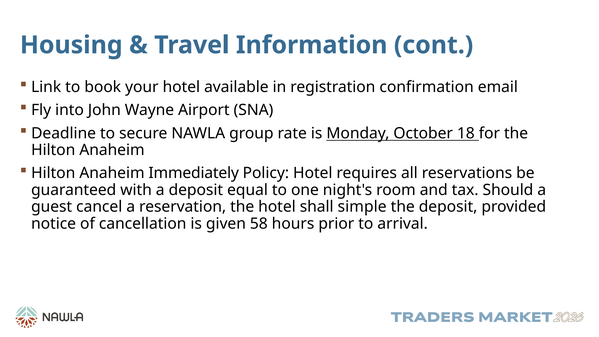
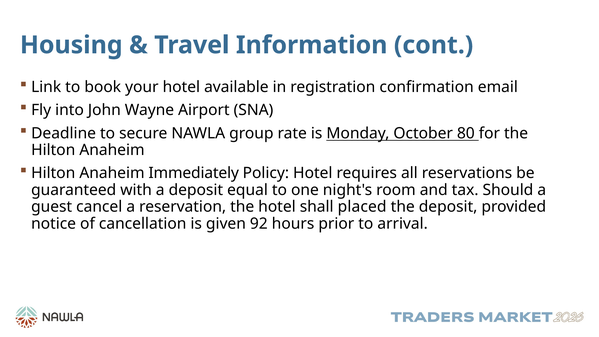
18: 18 -> 80 (466, 133)
simple: simple -> placed (362, 207)
58: 58 -> 92 (259, 224)
